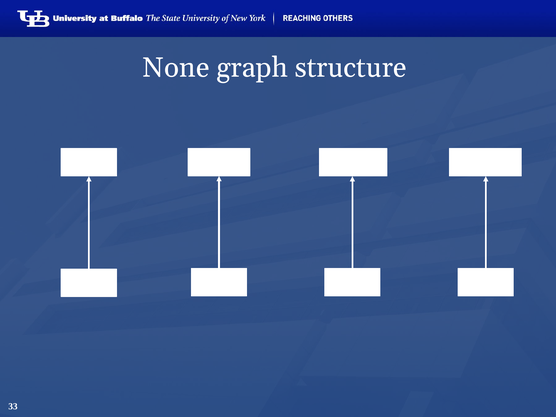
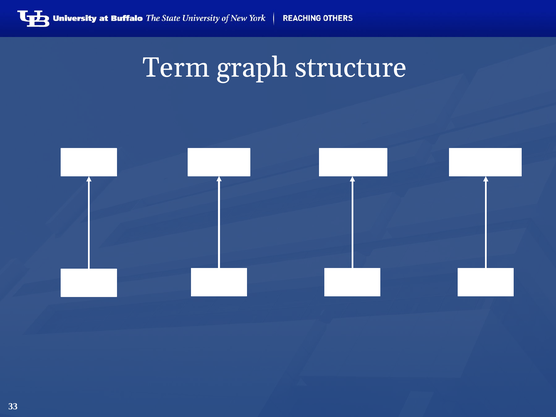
None: None -> Term (176, 68)
